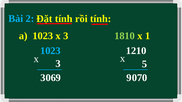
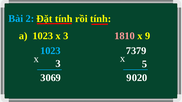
1810 colour: light green -> pink (125, 36)
1: 1 -> 9 (148, 36)
1210: 1210 -> 7379 (136, 51)
3 7: 7 -> 2 (140, 78)
